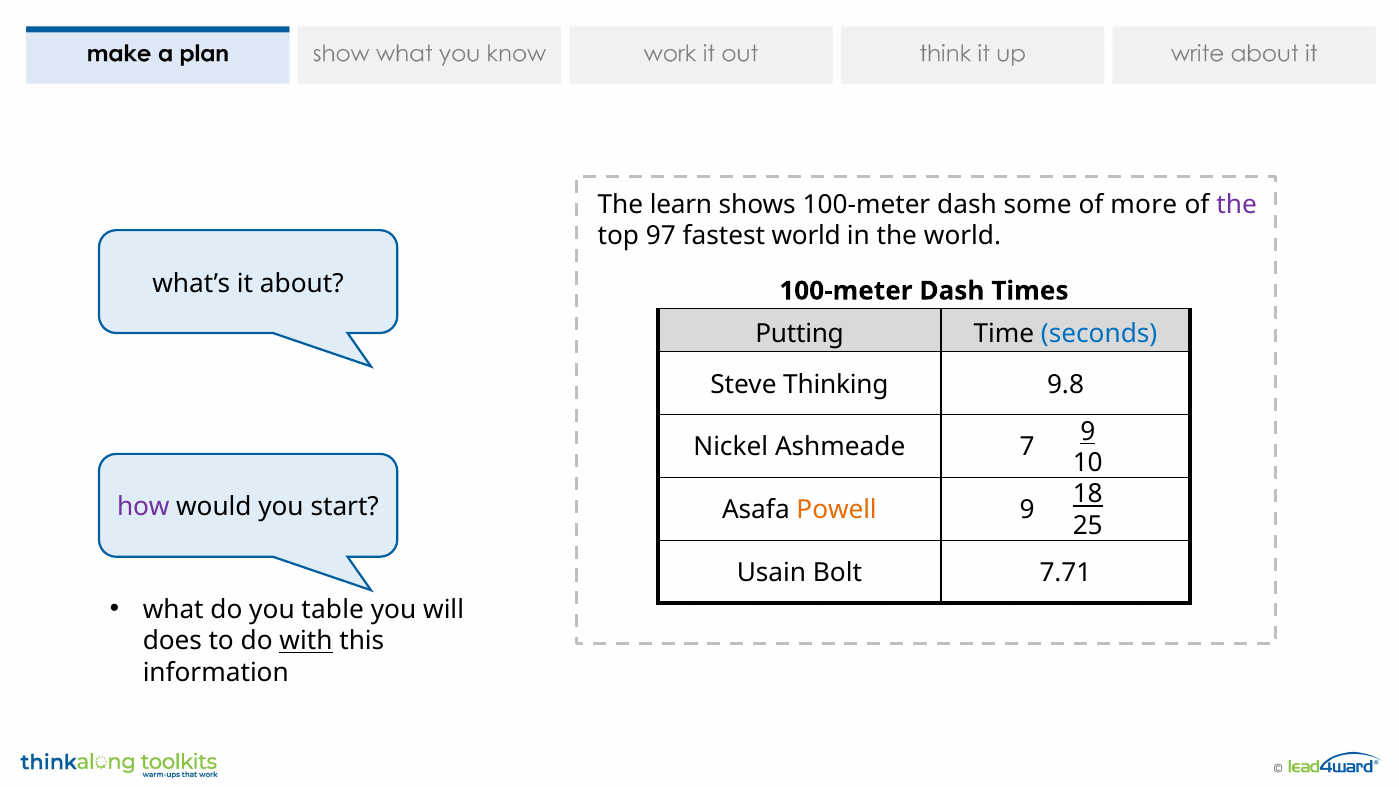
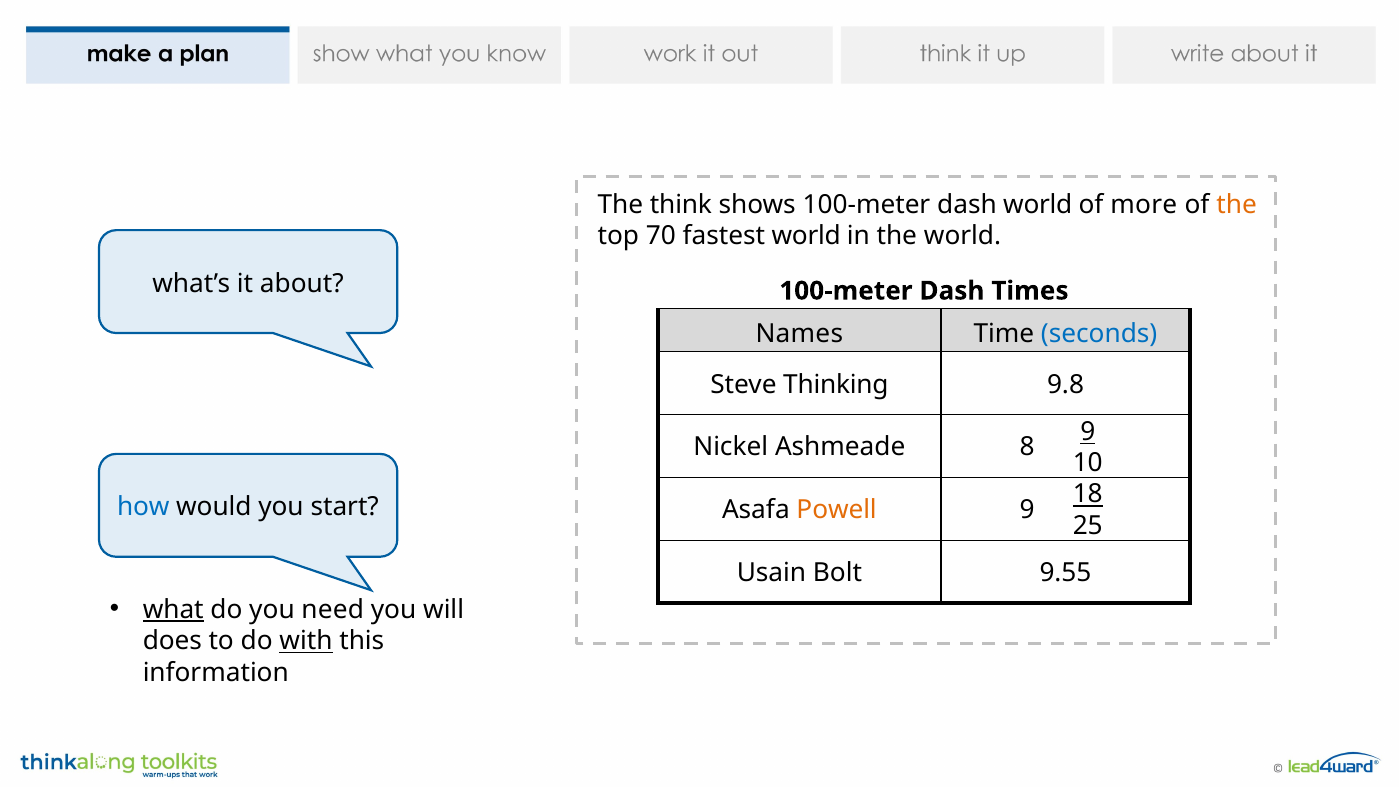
learn: learn -> think (681, 205)
dash some: some -> world (1038, 205)
the colour: purple -> orange (1237, 205)
97: 97 -> 70 (661, 236)
Putting: Putting -> Names (799, 333)
7: 7 -> 8 (1027, 447)
how colour: purple -> blue (143, 507)
7.71: 7.71 -> 9.55 (1065, 573)
what underline: none -> present (173, 610)
table: table -> need (333, 610)
